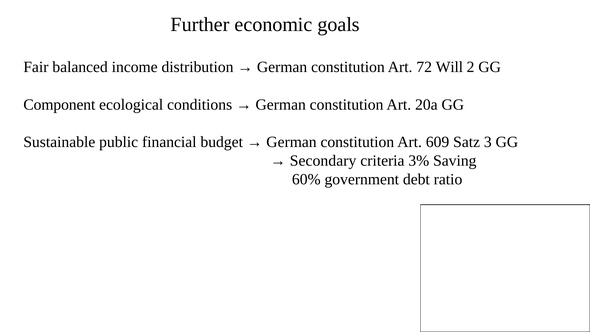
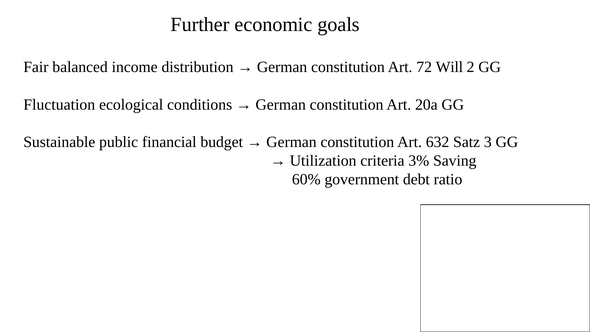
Component: Component -> Fluctuation (59, 105)
609: 609 -> 632 (438, 142)
Secondary: Secondary -> Utilization (323, 161)
